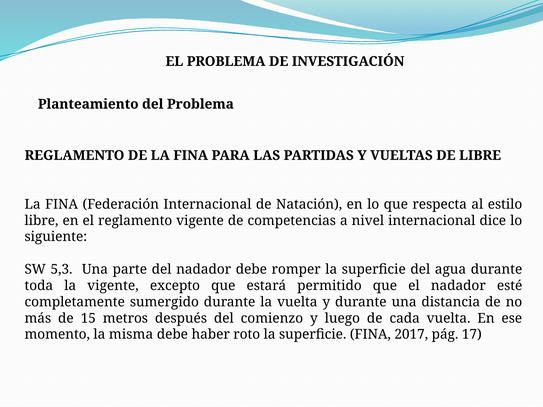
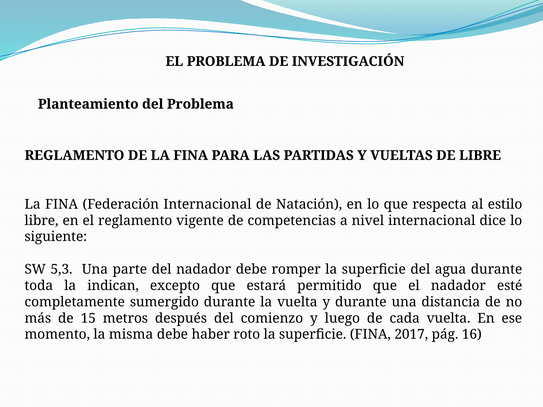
la vigente: vigente -> indican (113, 286)
17: 17 -> 16 (472, 335)
